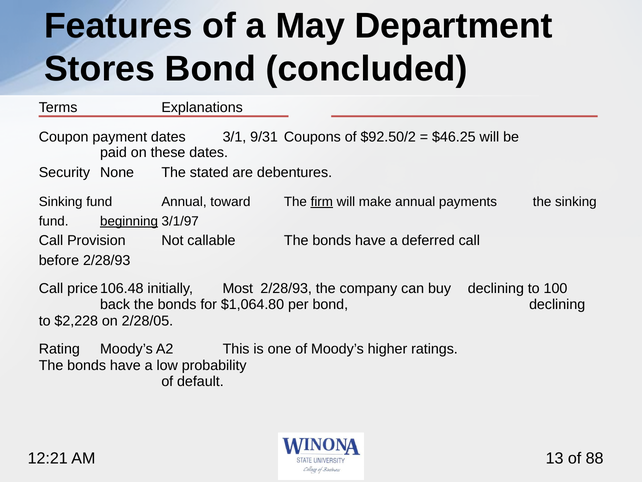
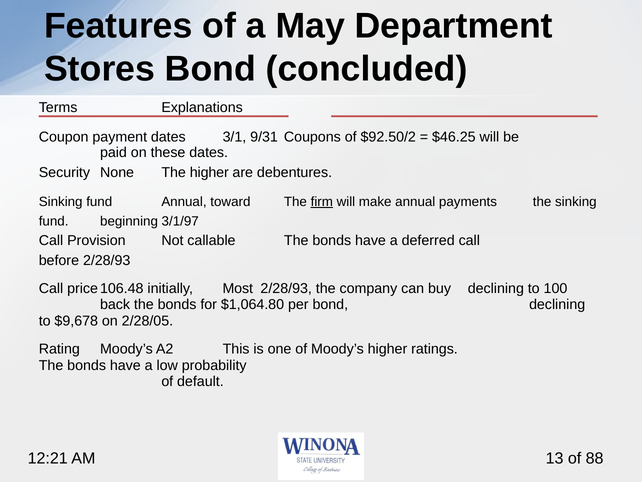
The stated: stated -> higher (209, 172)
beginning underline: present -> none (129, 221)
$2,228: $2,228 -> $9,678 (76, 320)
